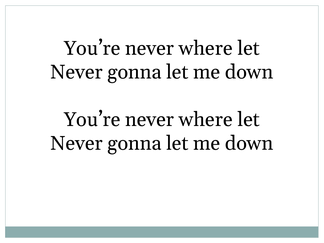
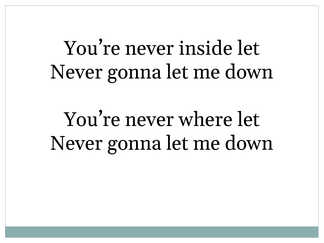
where: where -> inside (206, 48)
